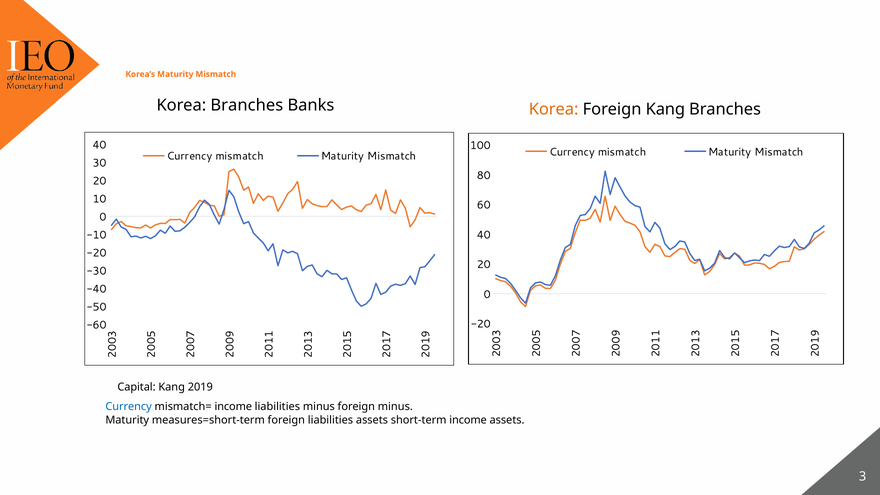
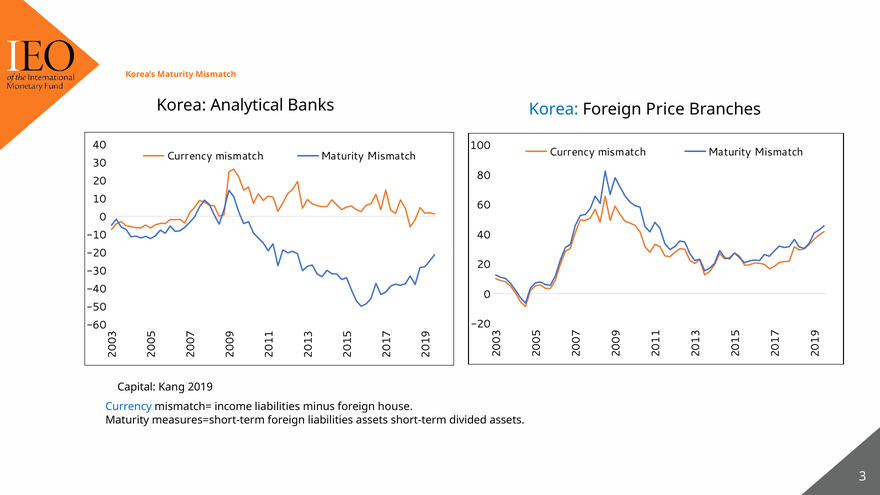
Korea Branches: Branches -> Analytical (247, 105)
Korea colour: orange -> blue (554, 109)
Foreign Kang: Kang -> Price (665, 109)
foreign minus: minus -> house (395, 407)
short-term income: income -> divided (468, 420)
